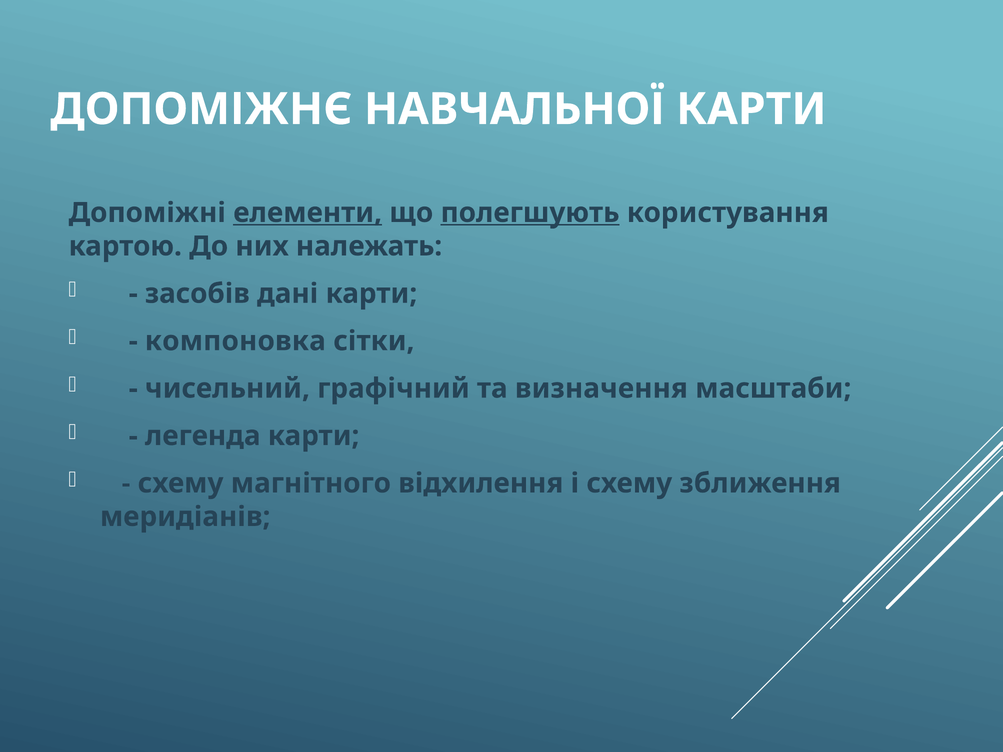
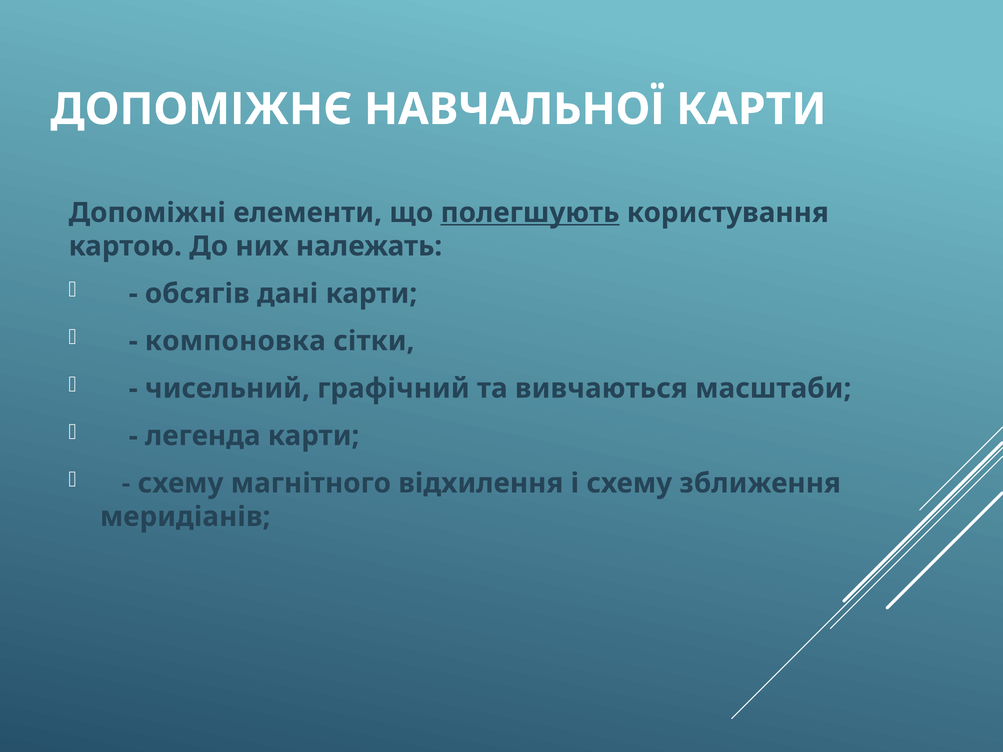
елементи underline: present -> none (308, 213)
засобів: засобів -> обсягів (197, 294)
визначення: визначення -> вивчаються (601, 389)
